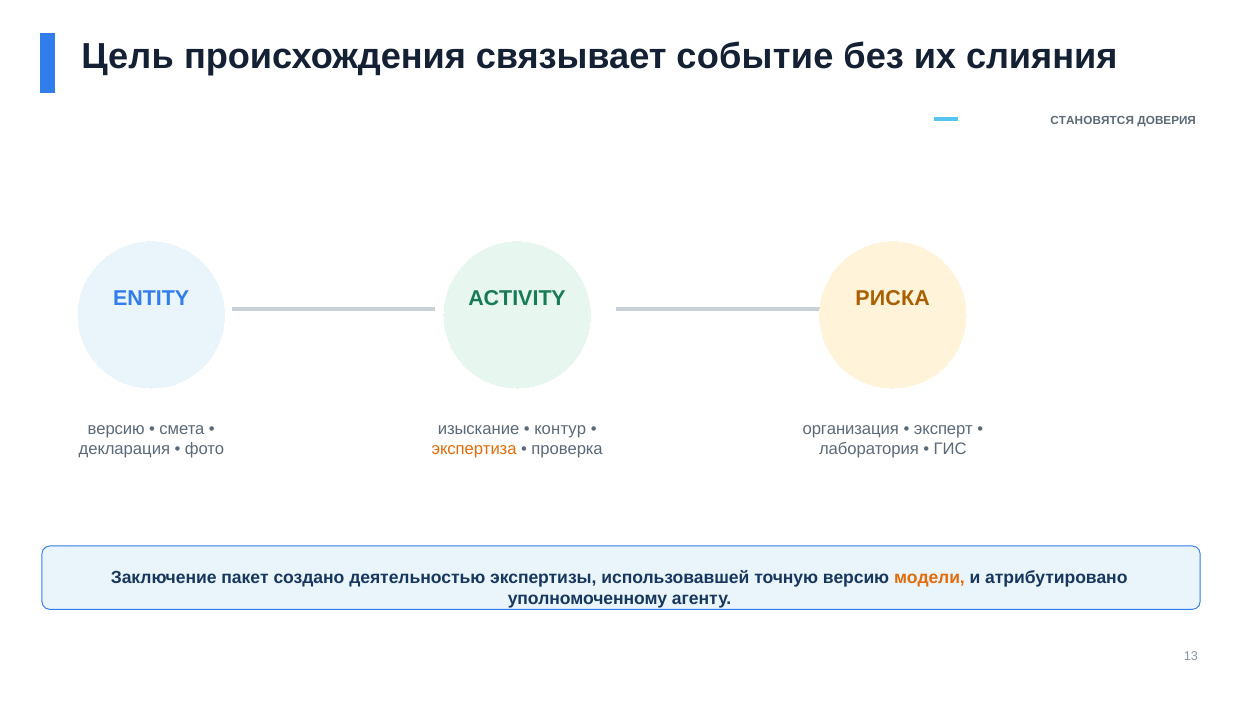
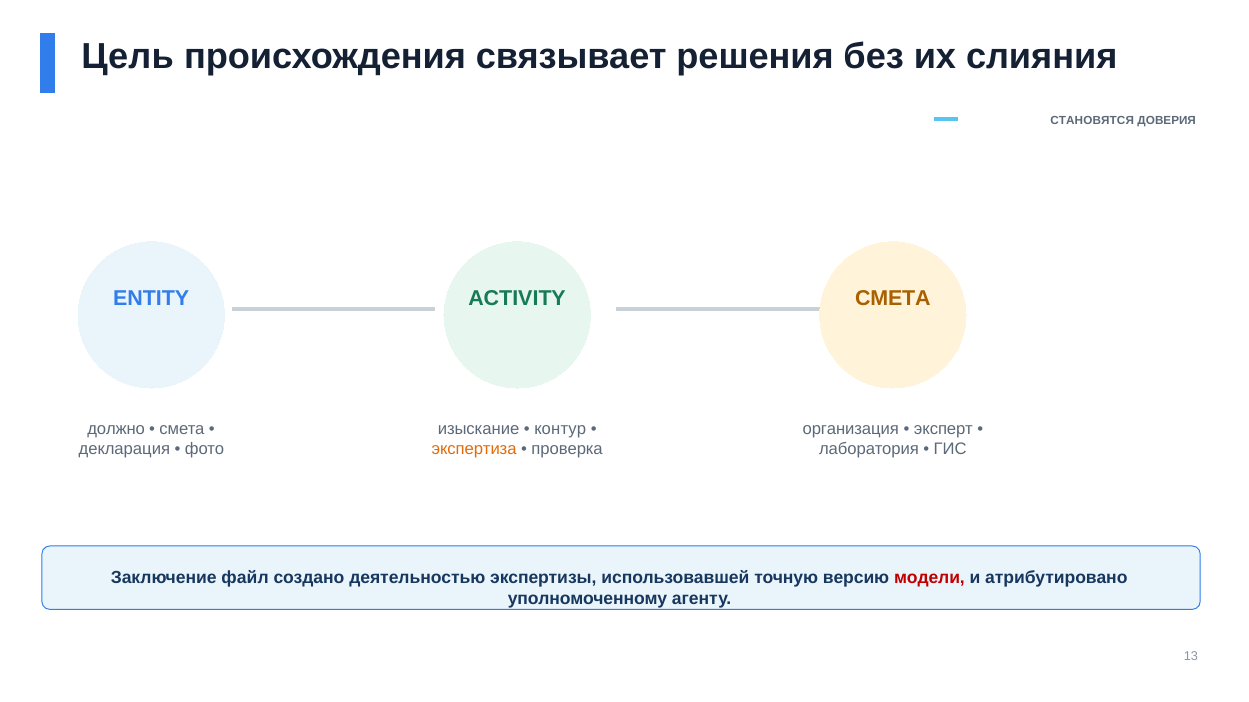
событие: событие -> решения (755, 57)
РИСКА: РИСКА -> СМЕТА (893, 299)
версию: версию -> должно (116, 429)
пакет: пакет -> файл (245, 578)
модели colour: orange -> red (929, 578)
